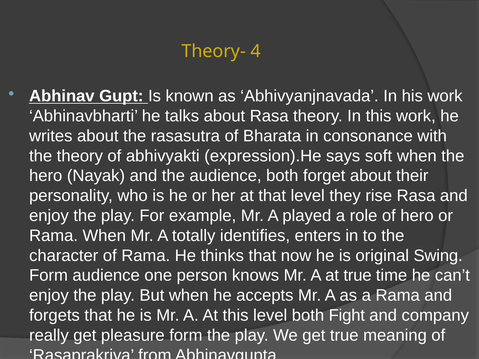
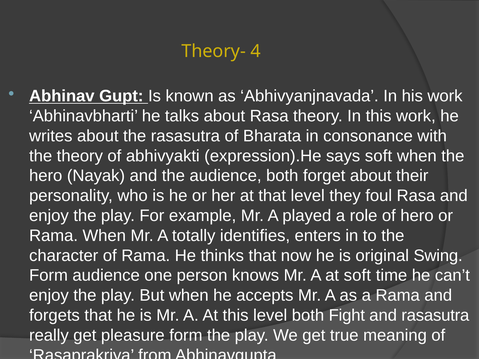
rise: rise -> foul (379, 196)
at true: true -> soft (357, 276)
and company: company -> rasasutra (435, 316)
